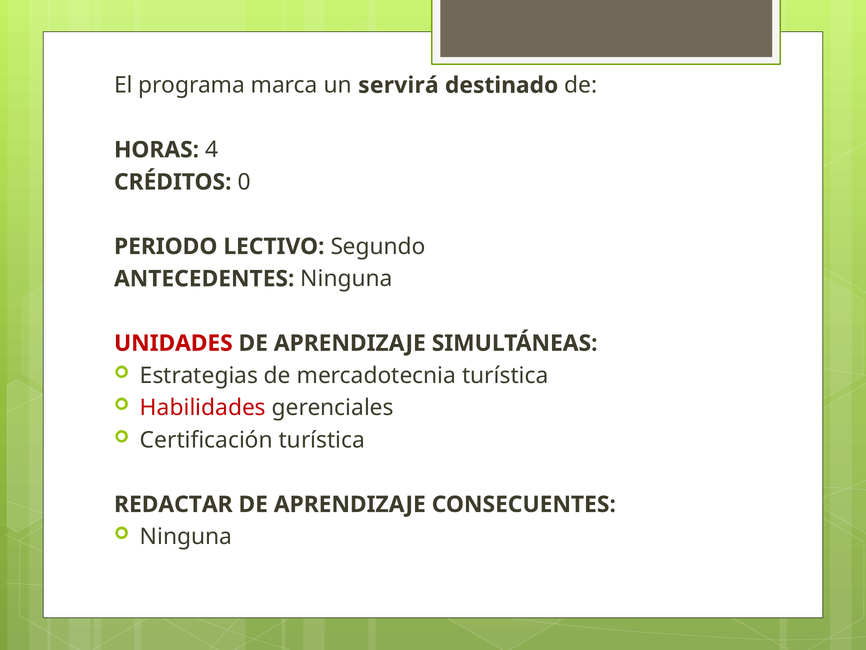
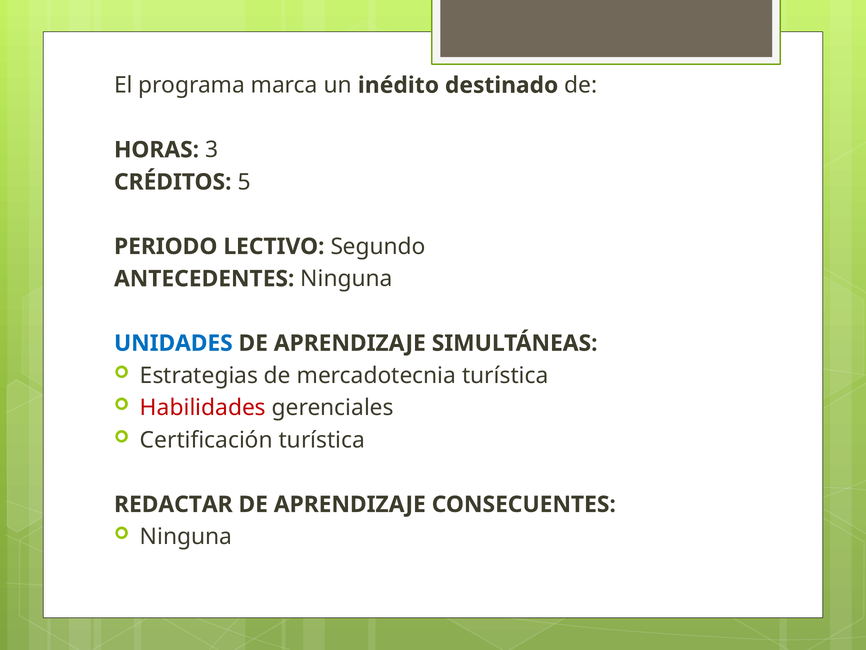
servirá: servirá -> inédito (398, 85)
4: 4 -> 3 (212, 150)
0: 0 -> 5 (244, 182)
UNIDADES colour: red -> blue (173, 343)
